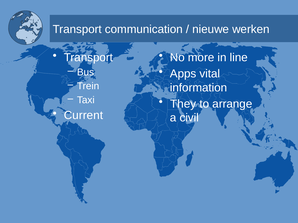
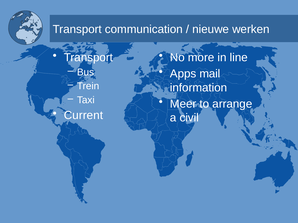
vital: vital -> mail (210, 74)
They: They -> Meer (183, 104)
